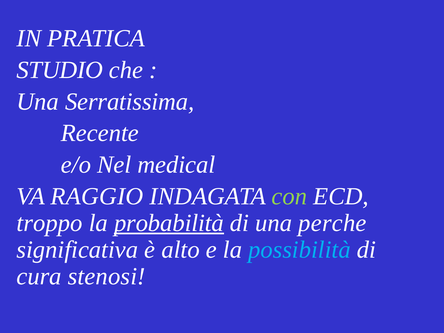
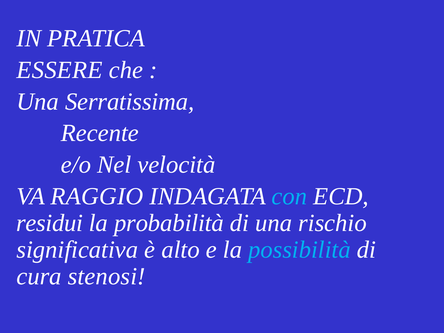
STUDIO: STUDIO -> ESSERE (59, 70)
medical: medical -> velocità (176, 165)
con colour: light green -> light blue (289, 196)
troppo: troppo -> residui (50, 223)
probabilità underline: present -> none (169, 223)
perche: perche -> rischio (333, 223)
